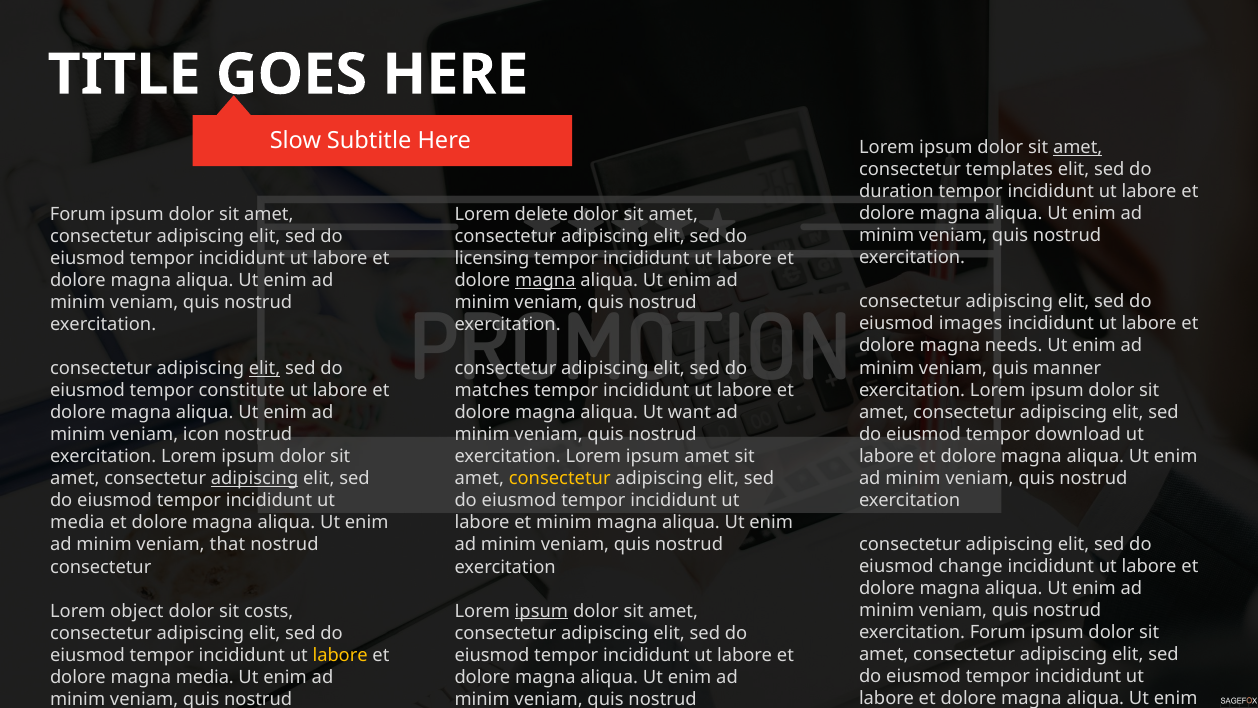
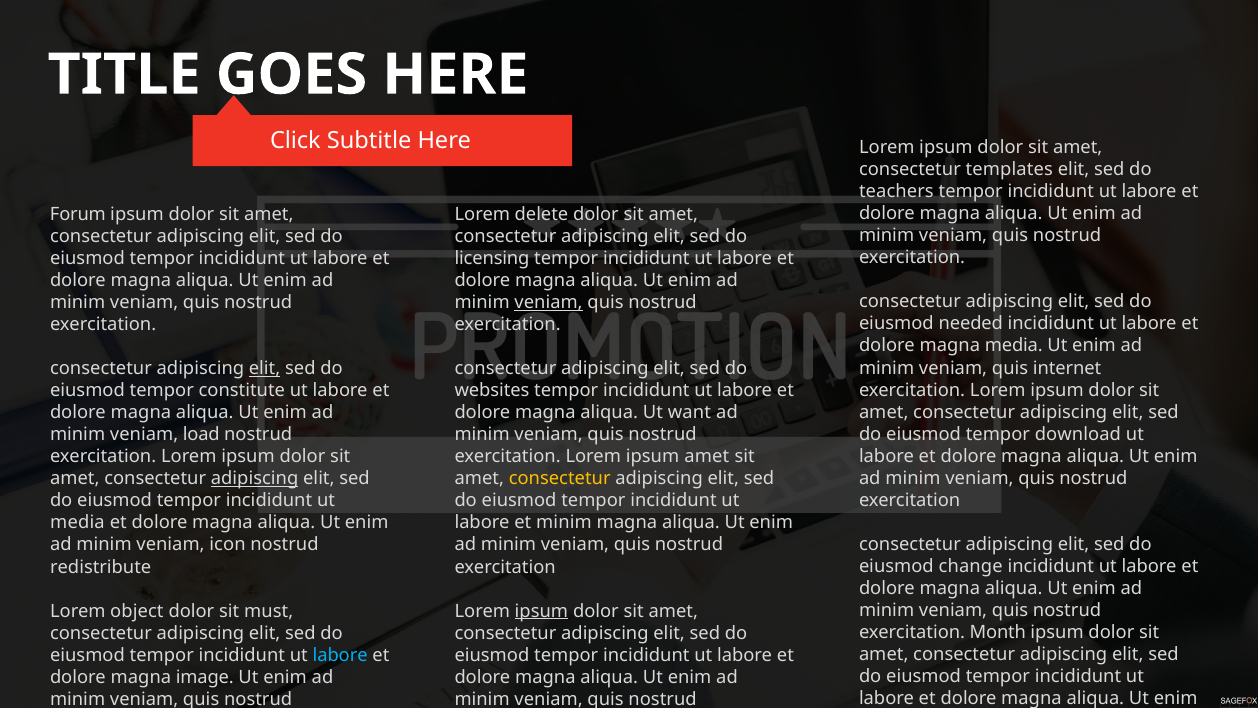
Slow: Slow -> Click (295, 141)
amet underline: present -> none (1078, 148)
duration: duration -> teachers (896, 192)
magna underline: present -> none (545, 280)
veniam underline: none -> present (549, 302)
images: images -> needed (971, 324)
magna needs: needs -> media (1014, 346)
manner: manner -> internet (1067, 368)
matches: matches -> websites (492, 390)
icon: icon -> load (201, 434)
that: that -> icon (228, 545)
consectetur: consectetur -> redistribute (101, 567)
costs: costs -> must (269, 611)
exercitation Forum: Forum -> Month (998, 632)
labore colour: yellow -> light blue (340, 655)
magna media: media -> image (205, 677)
